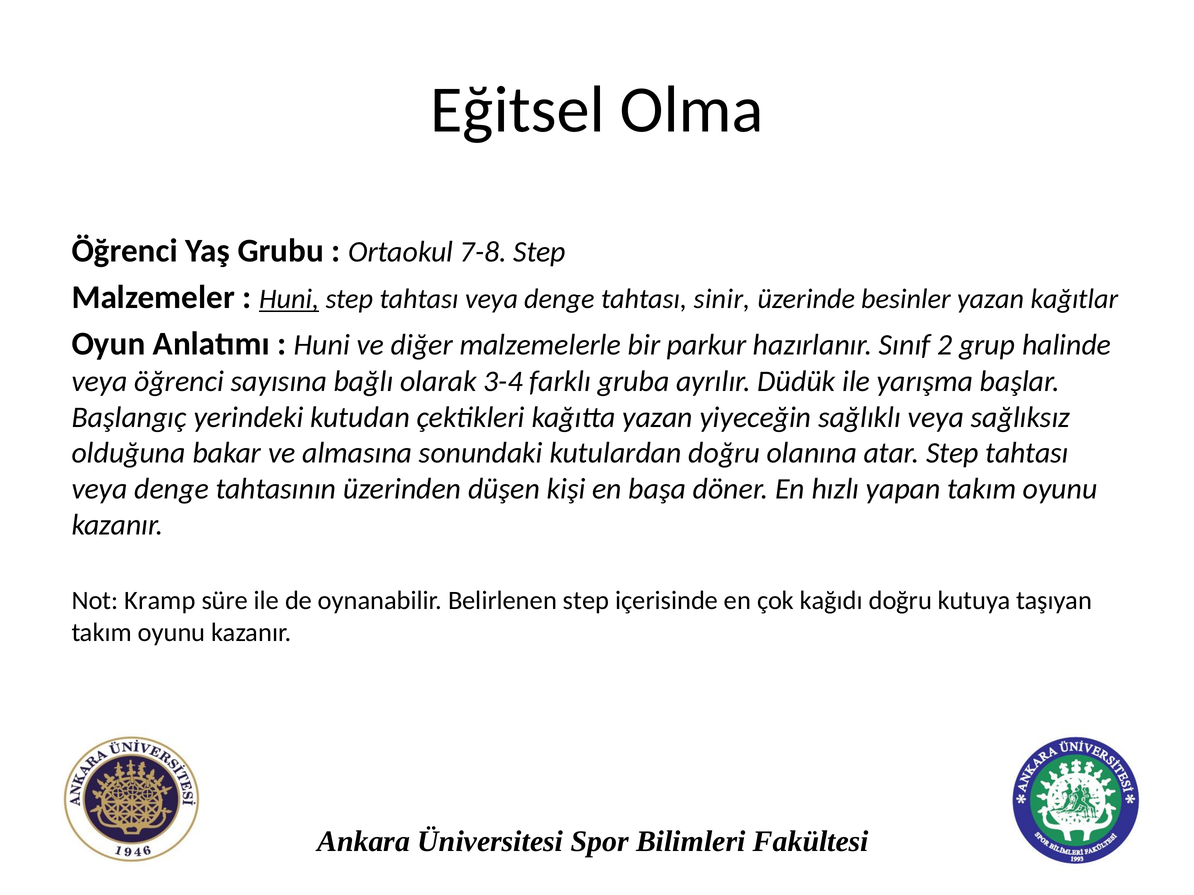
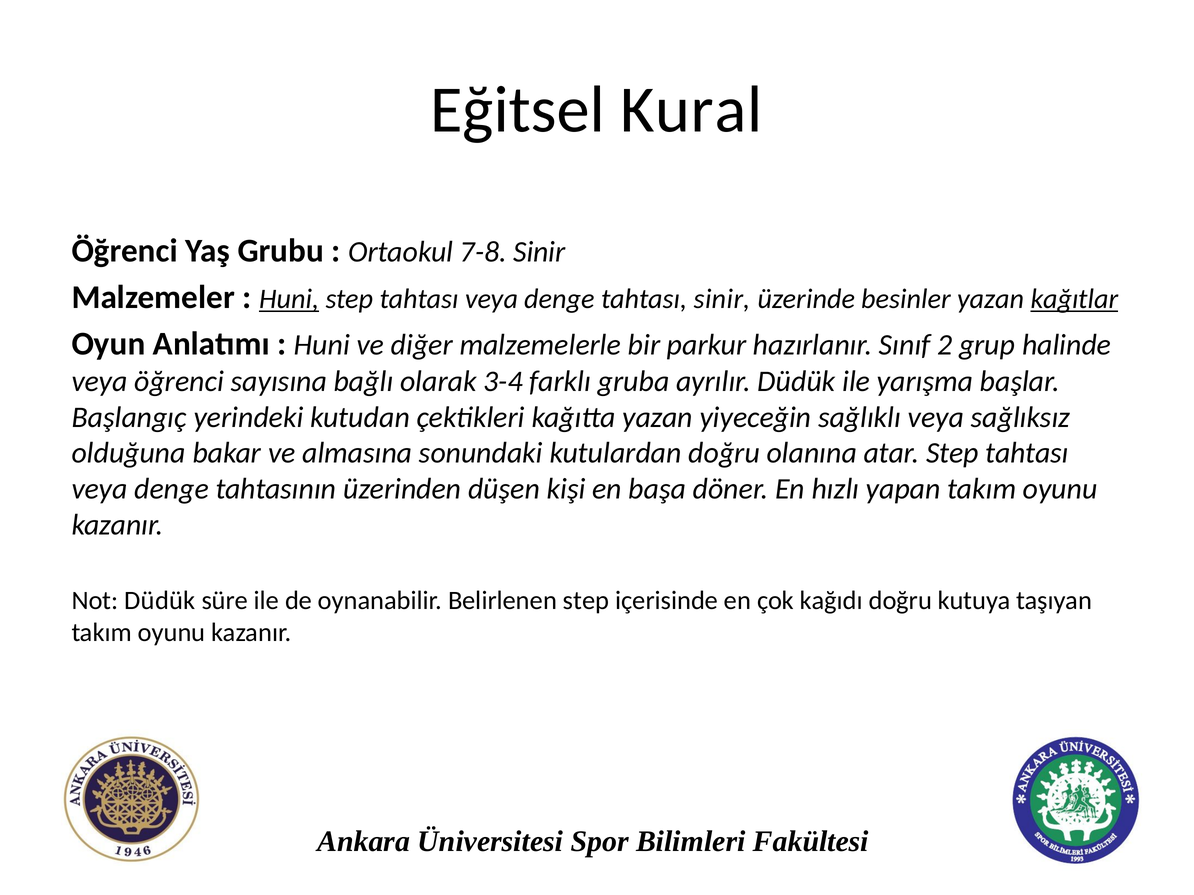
Olma: Olma -> Kural (691, 110)
7-8 Step: Step -> Sinir (539, 252)
kağıtlar underline: none -> present (1074, 299)
Not Kramp: Kramp -> Düdük (160, 601)
